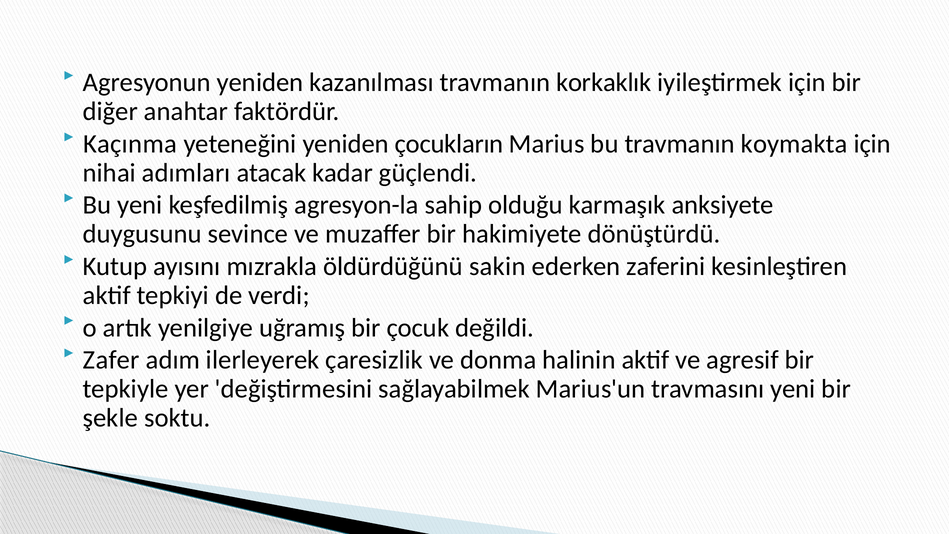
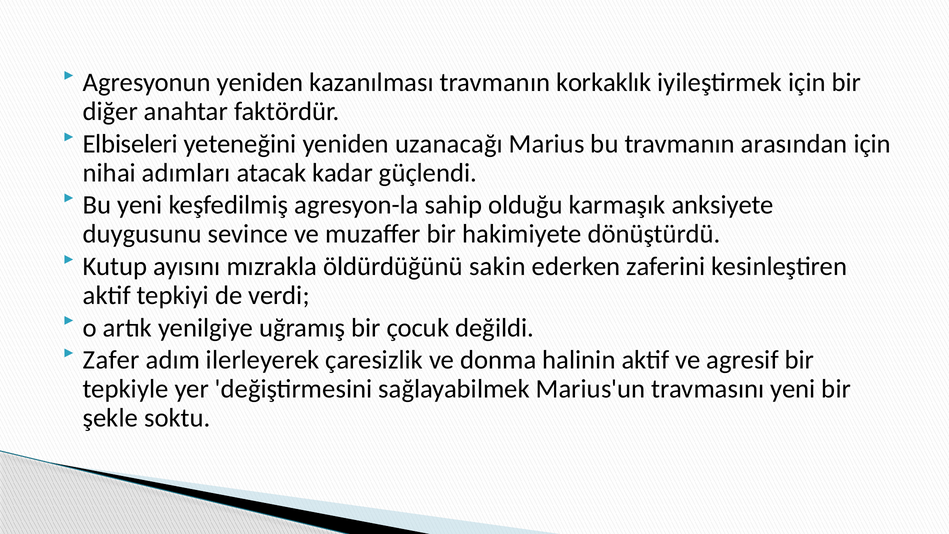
Kaçınma: Kaçınma -> Elbiseleri (130, 144)
çocukların: çocukların -> uzanacağı (449, 144)
koymakta: koymakta -> arasından (794, 144)
